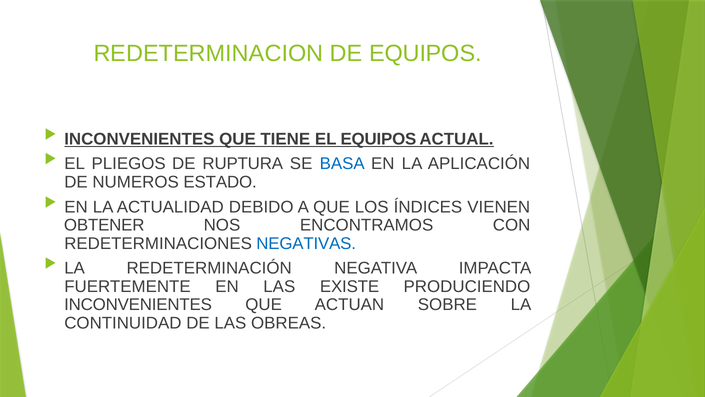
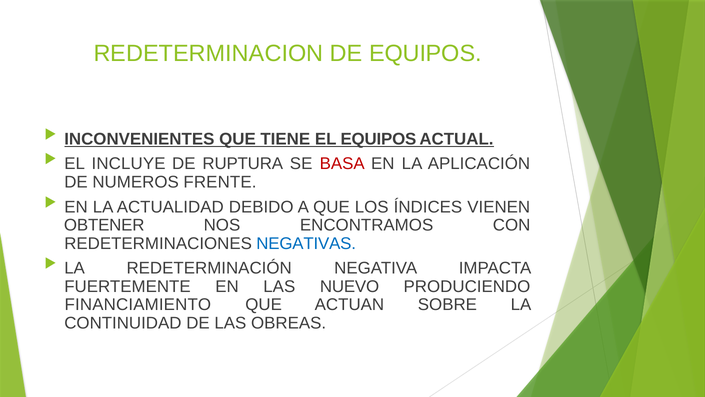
PLIEGOS: PLIEGOS -> INCLUYE (129, 164)
BASA colour: blue -> red (342, 164)
ESTADO: ESTADO -> FRENTE (220, 182)
EXISTE: EXISTE -> NUEVO (350, 286)
INCONVENIENTES: INCONVENIENTES -> FINANCIAMIENTO (138, 305)
